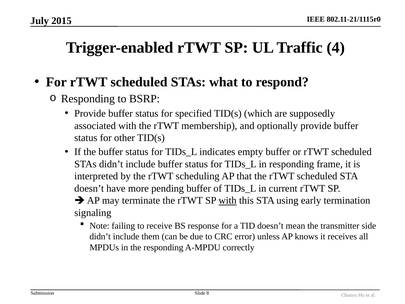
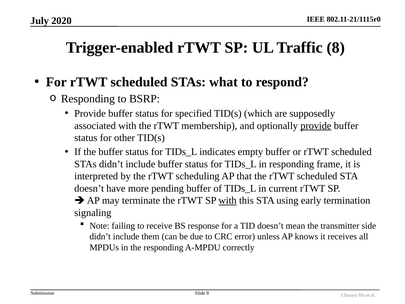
2015: 2015 -> 2020 (61, 21)
Traffic 4: 4 -> 8 (336, 48)
provide underline: none -> present (316, 126)
